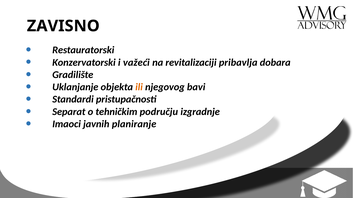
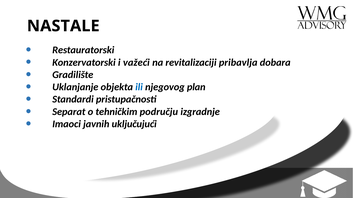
ZAVISNO: ZAVISNO -> NASTALE (63, 26)
ili colour: orange -> blue (139, 87)
bavi: bavi -> plan (196, 87)
planiranje: planiranje -> uključujući (134, 124)
